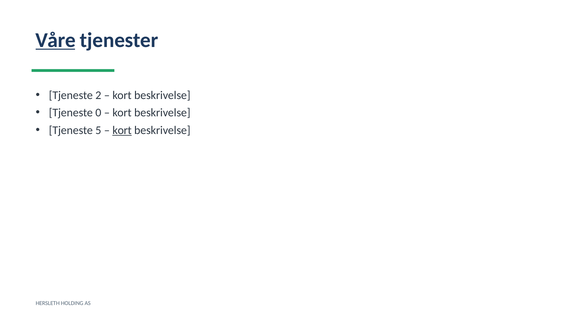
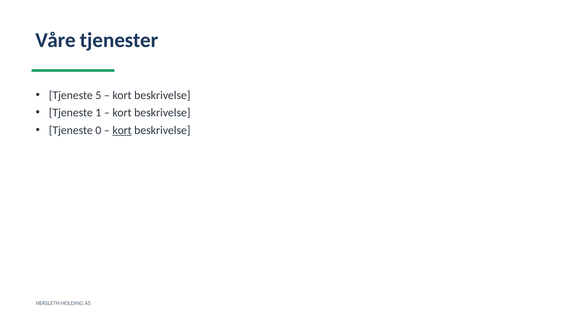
Våre underline: present -> none (56, 40)
2: 2 -> 5 (98, 95)
0: 0 -> 1 (98, 113)
5: 5 -> 0 (98, 130)
